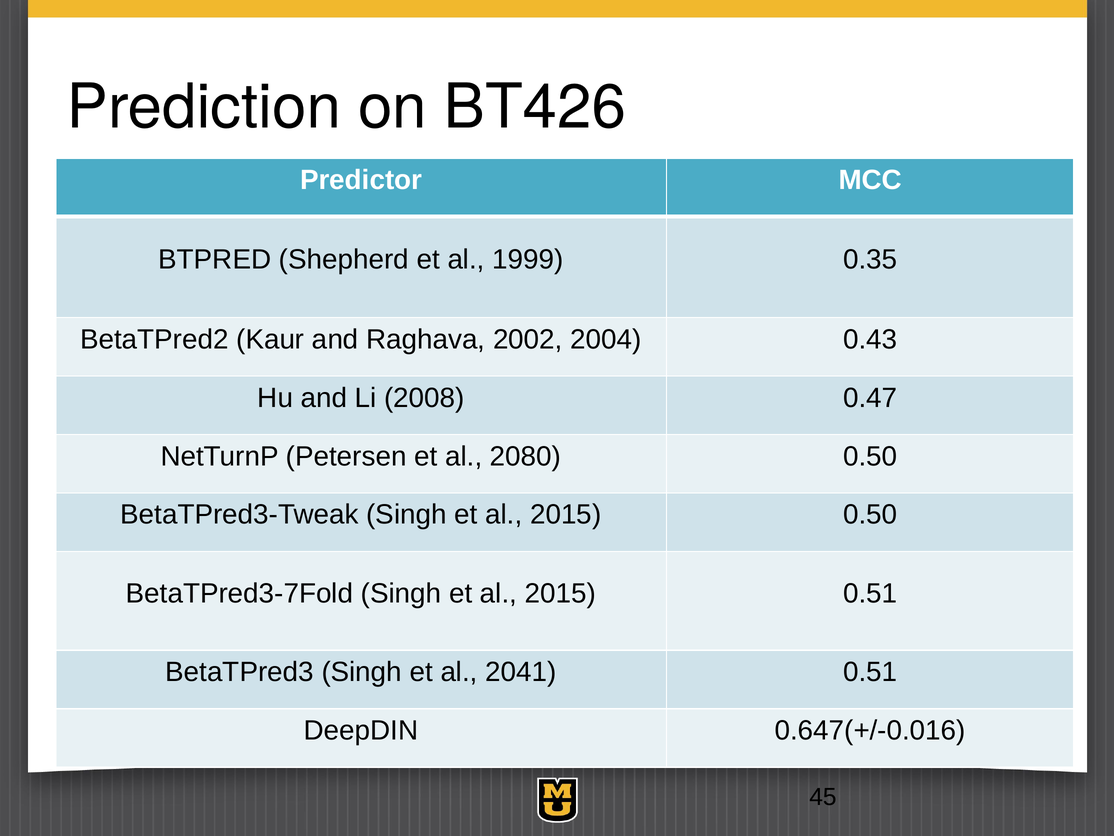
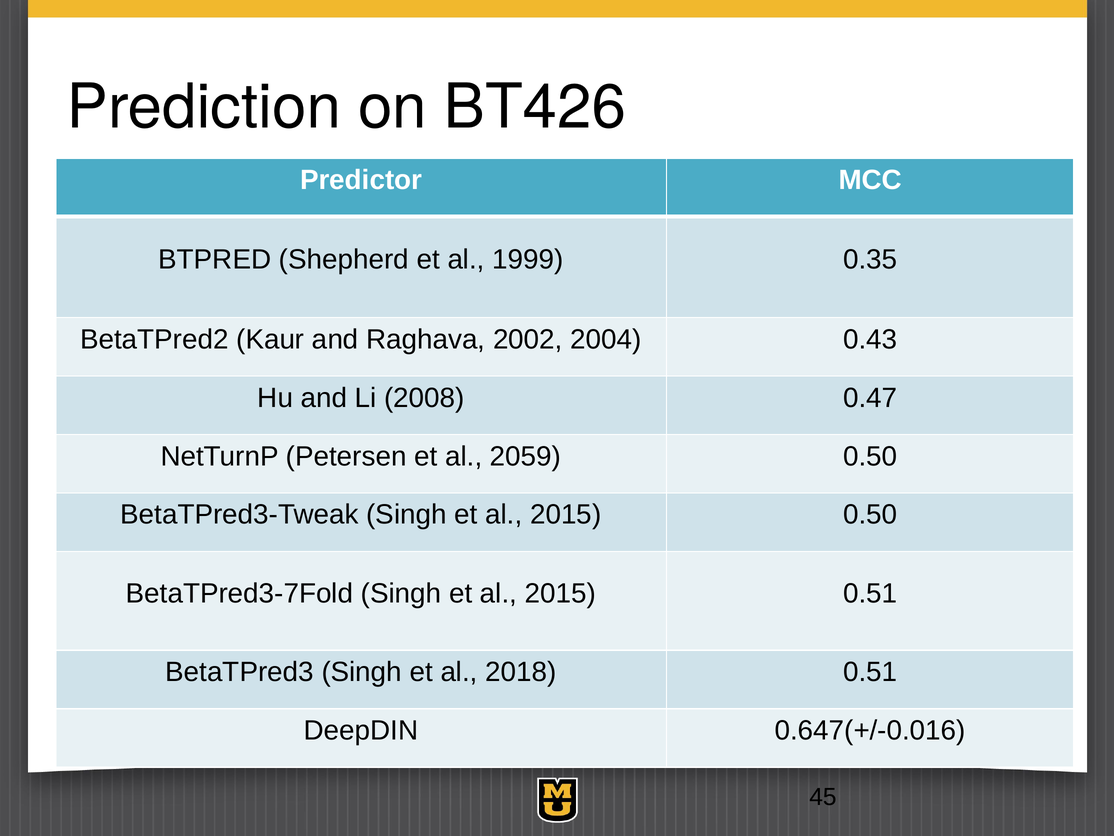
2080: 2080 -> 2059 (525, 456)
2041: 2041 -> 2018 (521, 672)
